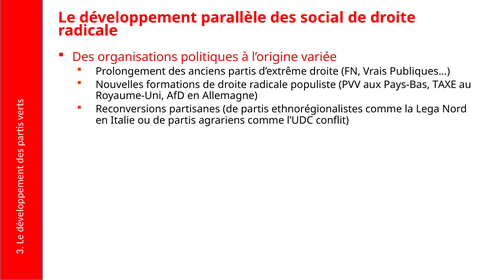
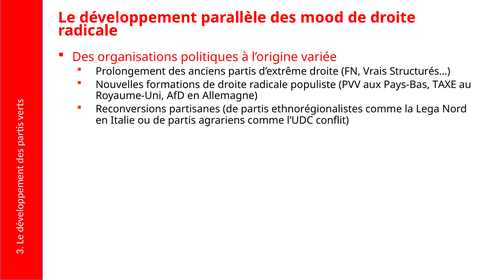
social: social -> mood (322, 18)
Publiques…: Publiques… -> Structurés… (420, 71)
